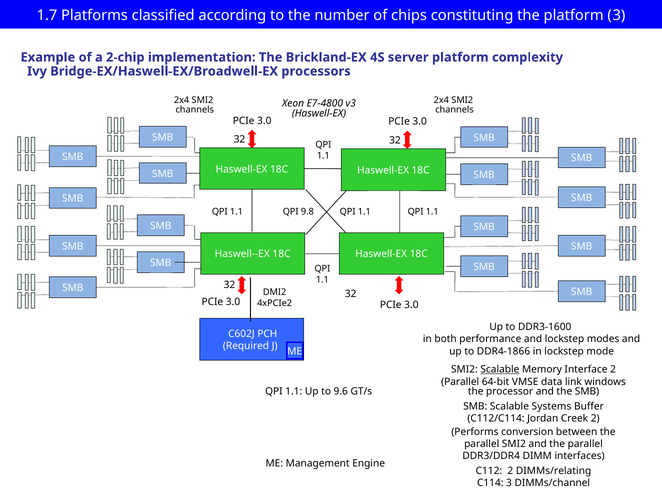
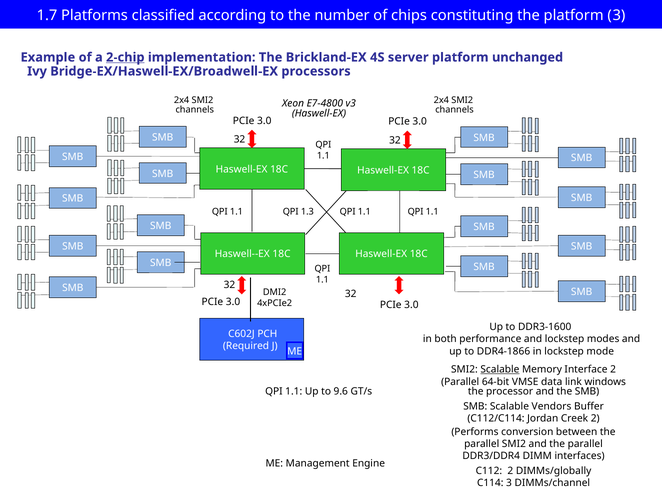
2-chip underline: none -> present (125, 57)
complexity: complexity -> unchanged (528, 57)
9.8: 9.8 -> 1.3 (307, 212)
Systems: Systems -> Vendors (552, 406)
DIMMs/relating: DIMMs/relating -> DIMMs/globally (554, 470)
